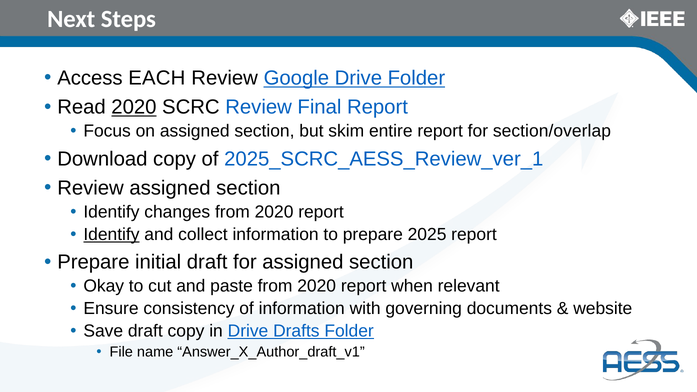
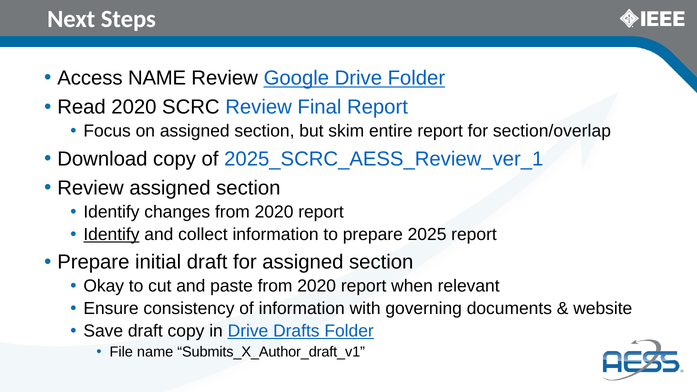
Access EACH: EACH -> NAME (157, 78)
2020 underline: present -> none (134, 107)
Answer_X_Author_draft_v1: Answer_X_Author_draft_v1 -> Submits_X_Author_draft_v1 (271, 352)
